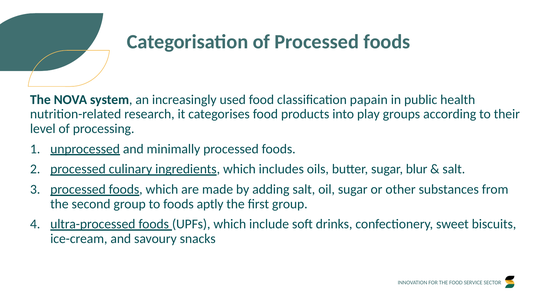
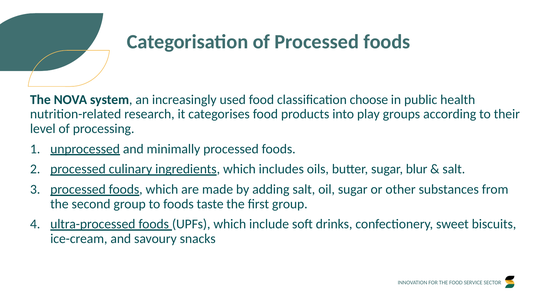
papain: papain -> choose (369, 99)
aptly: aptly -> taste (210, 204)
